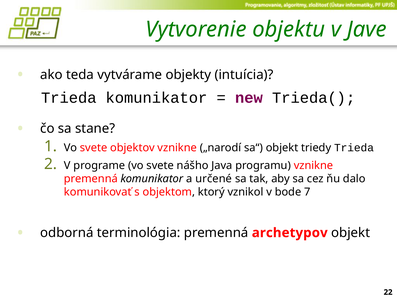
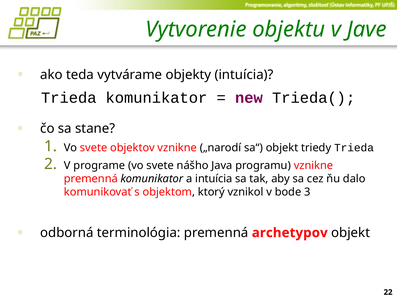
a určené: určené -> intuícia (214, 179)
7: 7 -> 3 (307, 192)
